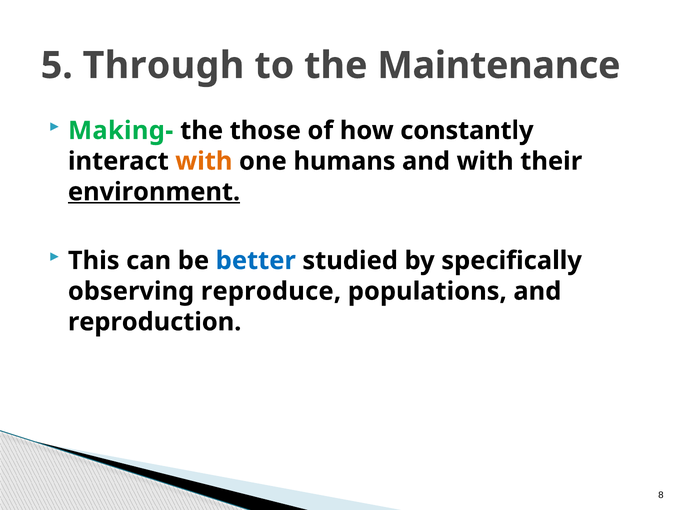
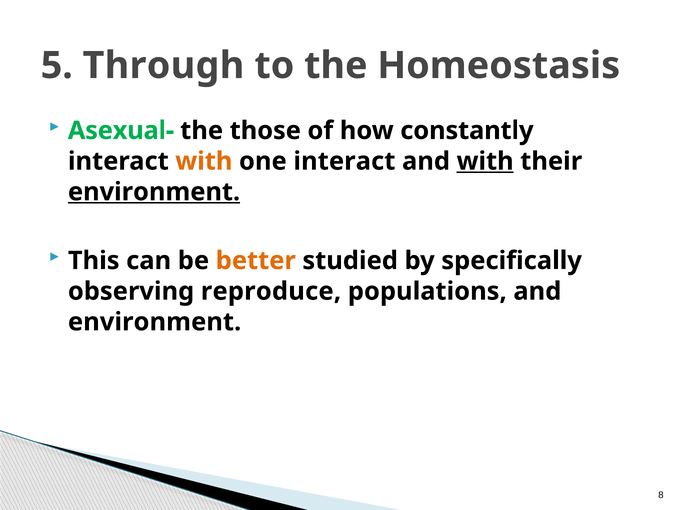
Maintenance: Maintenance -> Homeostasis (499, 66)
Making-: Making- -> Asexual- (121, 131)
one humans: humans -> interact (344, 161)
with underline: none -> present (485, 161)
better colour: blue -> orange (256, 261)
reproduction: reproduction -> environment (155, 322)
